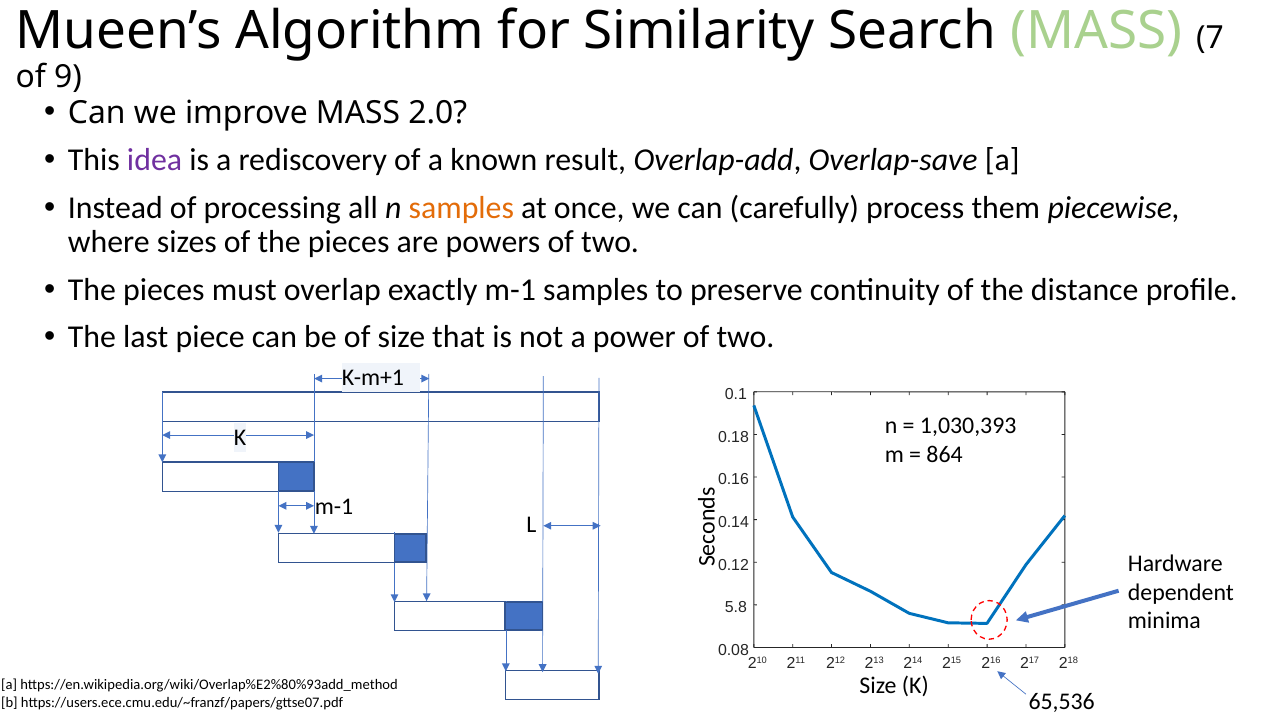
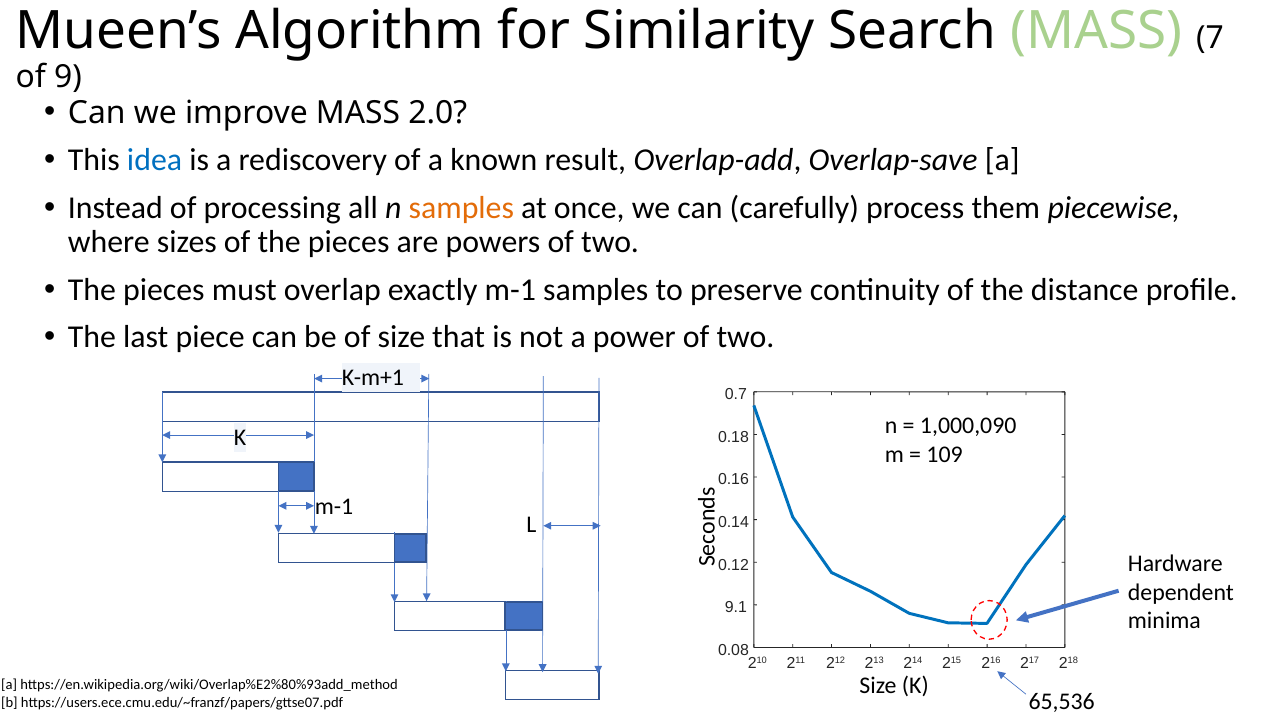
idea colour: purple -> blue (155, 160)
0.1: 0.1 -> 0.7 (736, 395)
1,030,393: 1,030,393 -> 1,000,090 (968, 426)
864: 864 -> 109 (945, 455)
5.8: 5.8 -> 9.1 (736, 608)
